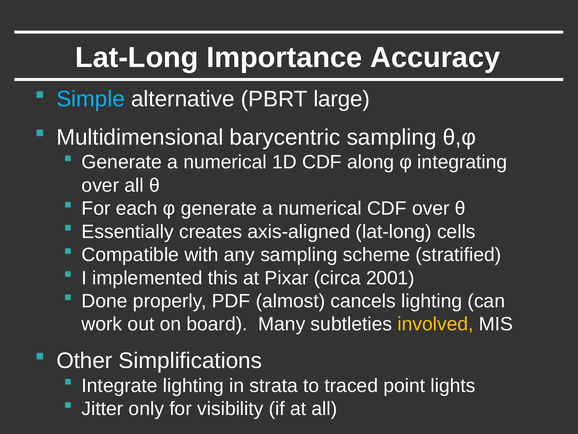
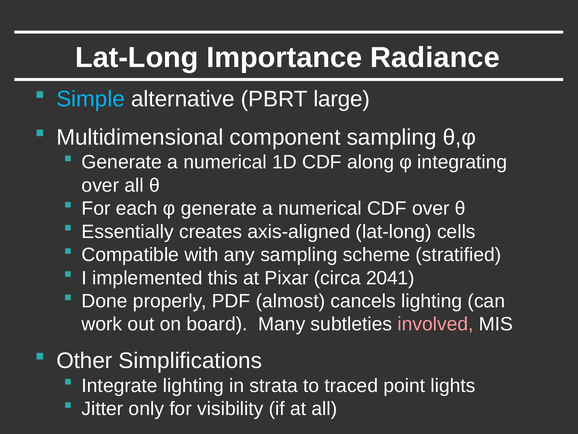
Accuracy: Accuracy -> Radiance (435, 57)
barycentric: barycentric -> component (285, 137)
2001: 2001 -> 2041 (390, 278)
involved colour: yellow -> pink (435, 324)
